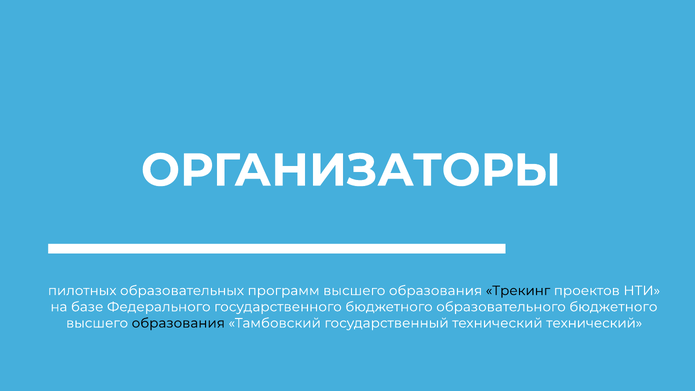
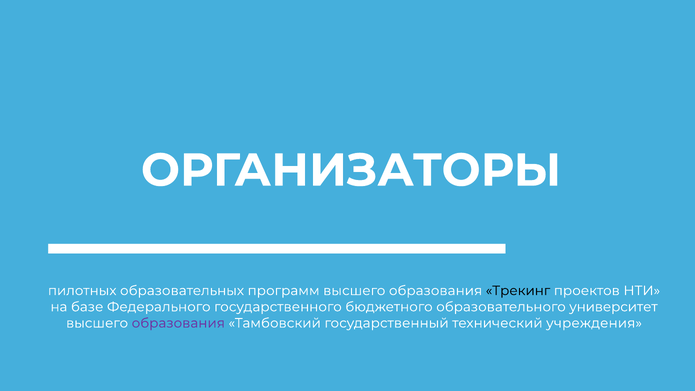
образовательного бюджетного: бюджетного -> университет (613, 307)
образования colour: black -> purple (178, 323)
технический технический: технический -> учреждения (594, 323)
